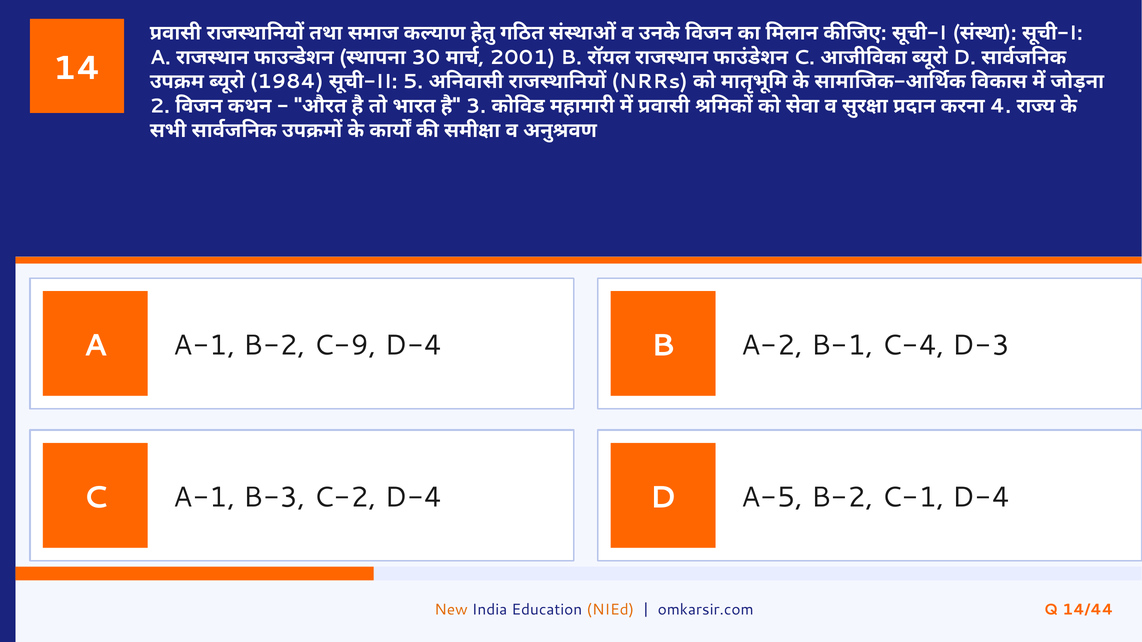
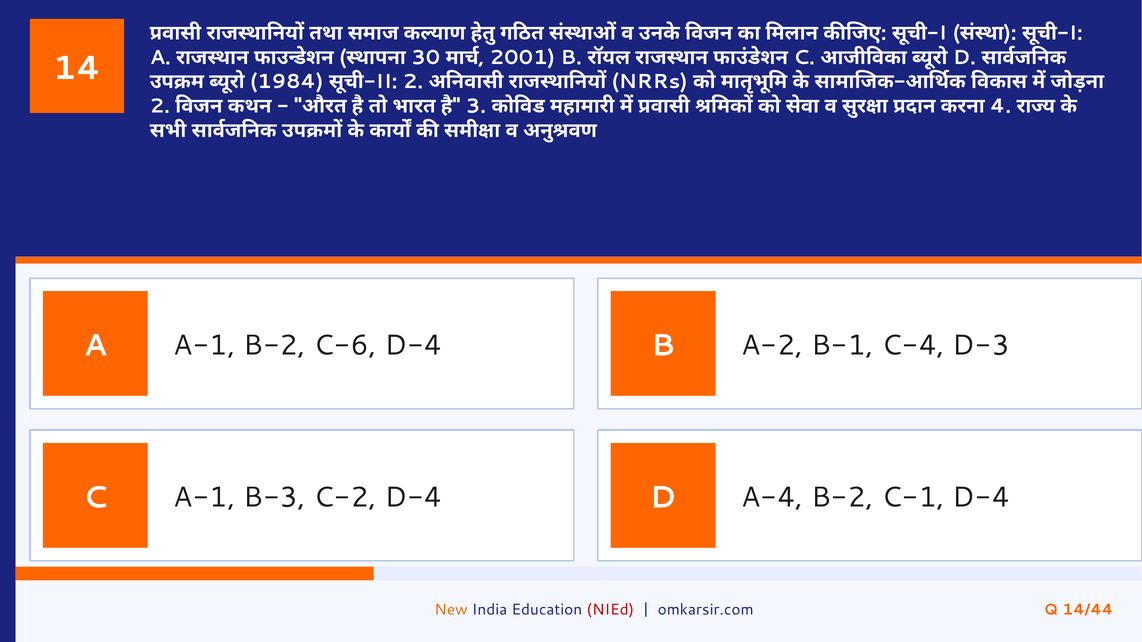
5: 5 -> 2 (413, 82)
C-9: C-9 -> C-6 (345, 346)
A-5: A-5 -> A-4 (772, 498)
NIEd colour: orange -> red (610, 610)
